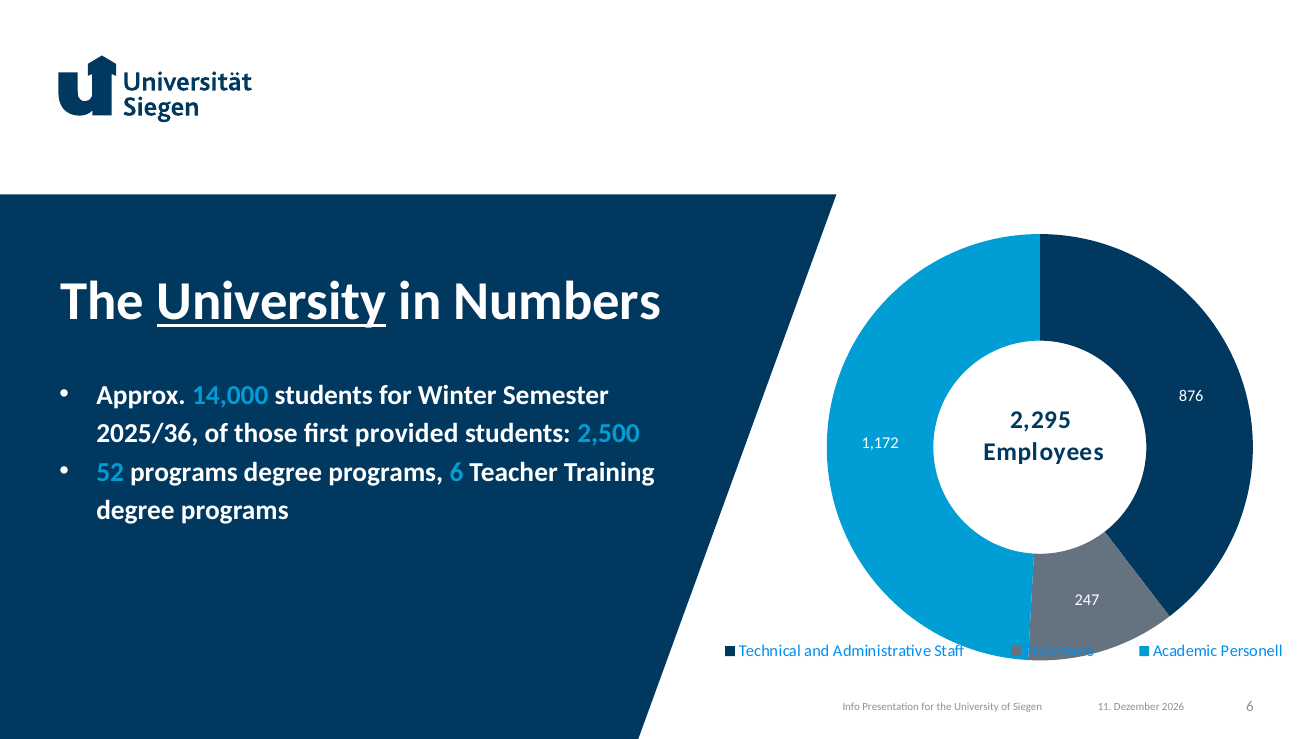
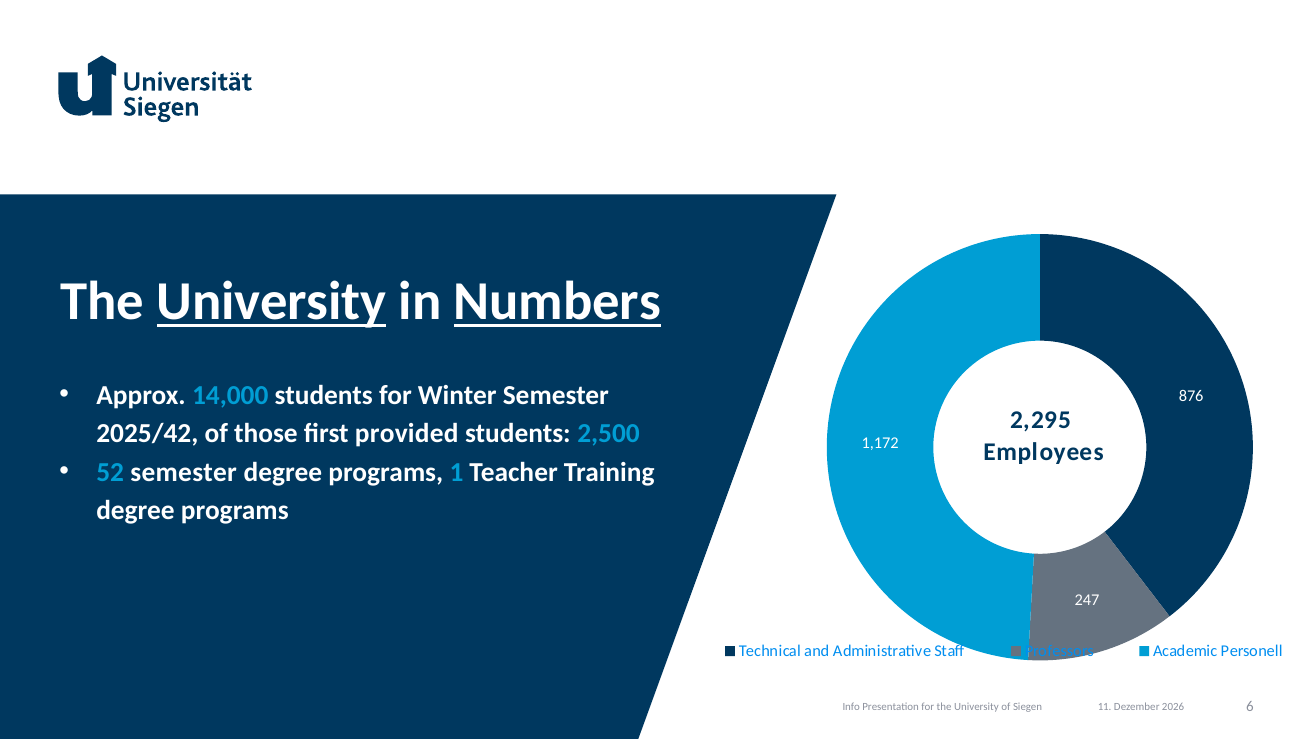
Numbers underline: none -> present (557, 301)
2025/36: 2025/36 -> 2025/42 (147, 433)
52 programs: programs -> semester (184, 472)
6: 6 -> 1 (456, 472)
